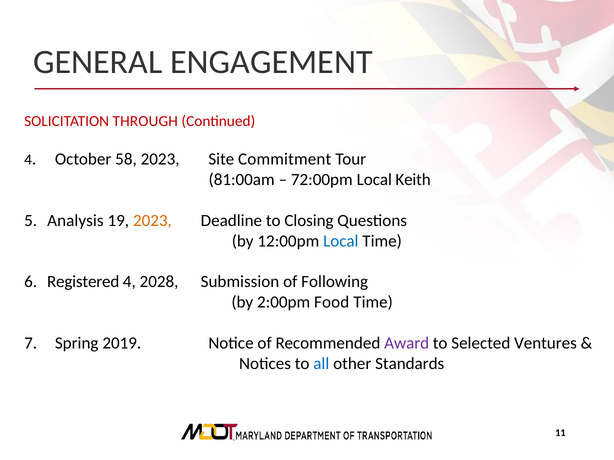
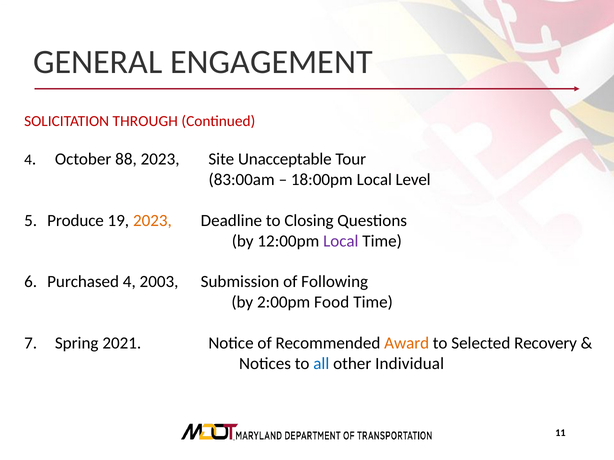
58: 58 -> 88 (126, 159)
Commitment: Commitment -> Unacceptable (285, 159)
81:00am: 81:00am -> 83:00am (242, 180)
72:00pm: 72:00pm -> 18:00pm (322, 180)
Keith: Keith -> Level (413, 180)
Analysis: Analysis -> Produce (76, 221)
Local colour: blue -> purple (341, 241)
Registered: Registered -> Purchased (83, 282)
2028: 2028 -> 2003 (159, 282)
2019: 2019 -> 2021 (122, 344)
Award colour: purple -> orange (407, 344)
Ventures: Ventures -> Recovery (546, 344)
Standards: Standards -> Individual (410, 364)
